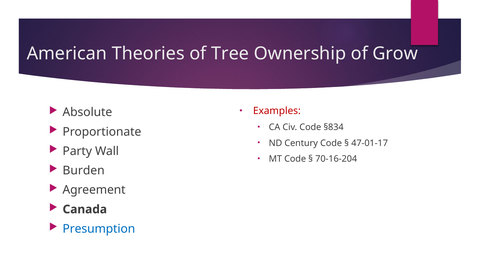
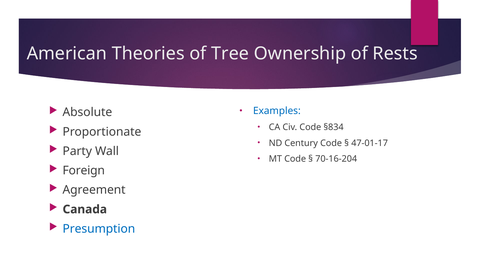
Grow: Grow -> Rests (395, 54)
Examples colour: red -> blue (277, 111)
Burden: Burden -> Foreign (84, 171)
